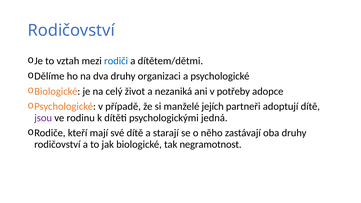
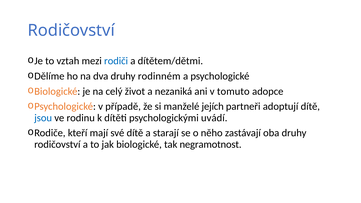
organizaci: organizaci -> rodinném (159, 76)
potřeby: potřeby -> tomuto (233, 91)
jsou colour: purple -> blue (43, 118)
jedná: jedná -> uvádí (214, 118)
